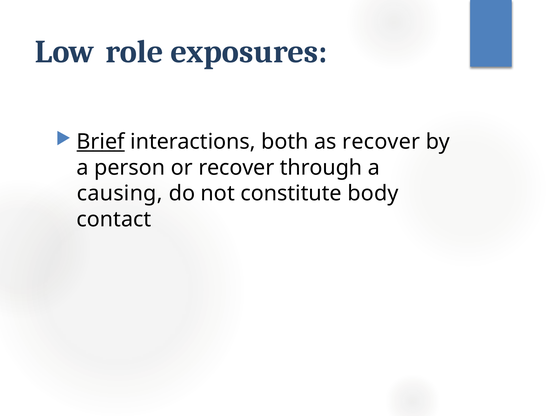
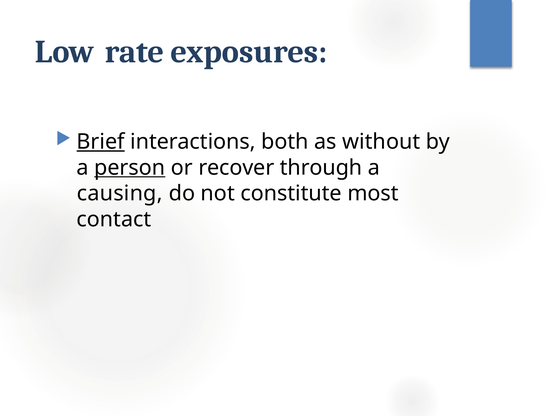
role: role -> rate (135, 52)
as recover: recover -> without (381, 142)
person underline: none -> present (130, 168)
body: body -> most (373, 194)
